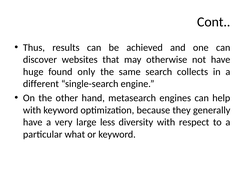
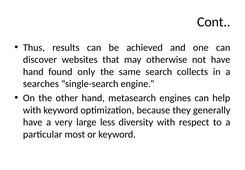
huge: huge -> hand (33, 72)
different: different -> searches (41, 84)
what: what -> most (75, 134)
